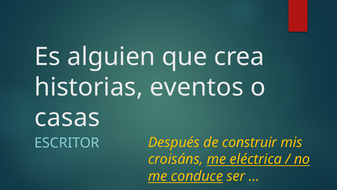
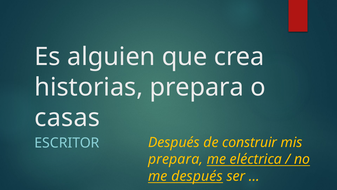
historias eventos: eventos -> prepara (197, 87)
croisáns: croisáns -> prepara (176, 159)
me conduce: conduce -> después (197, 176)
